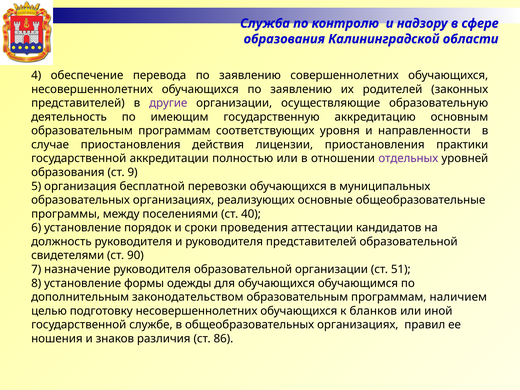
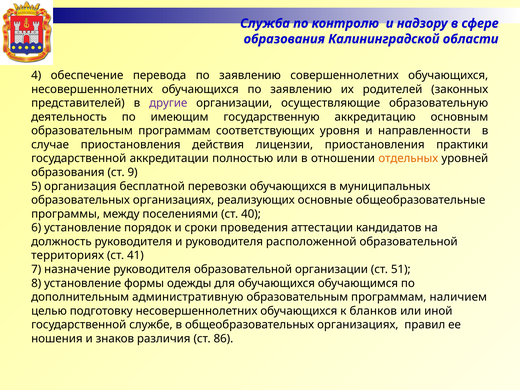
отдельных colour: purple -> orange (408, 158)
руководителя представителей: представителей -> расположенной (311, 242)
свидетелями: свидетелями -> территориях (68, 256)
90: 90 -> 41 (135, 256)
законодательством: законодательством -> административную (188, 297)
